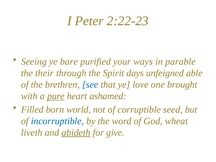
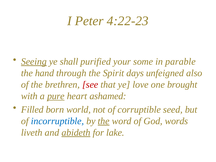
2:22-23: 2:22-23 -> 4:22-23 (128, 21)
Seeing underline: none -> present (34, 62)
bare: bare -> shall (69, 62)
ways: ways -> some (143, 62)
their: their -> hand (45, 73)
able: able -> also (194, 73)
see colour: blue -> red (90, 85)
the underline: none -> present (104, 121)
wheat: wheat -> words (176, 121)
give: give -> lake (115, 133)
